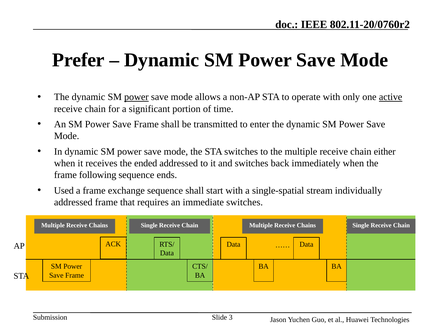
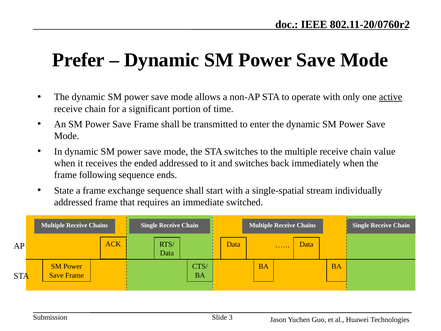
power underline: present -> none (136, 97)
either: either -> value (385, 151)
Used: Used -> State (64, 190)
immediate switches: switches -> switched (245, 202)
